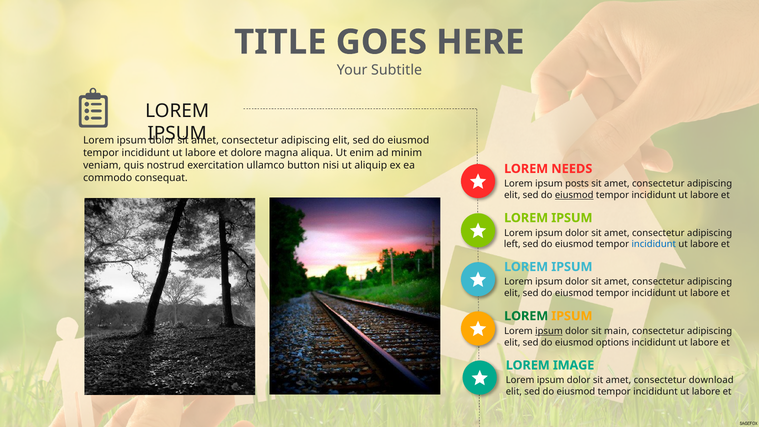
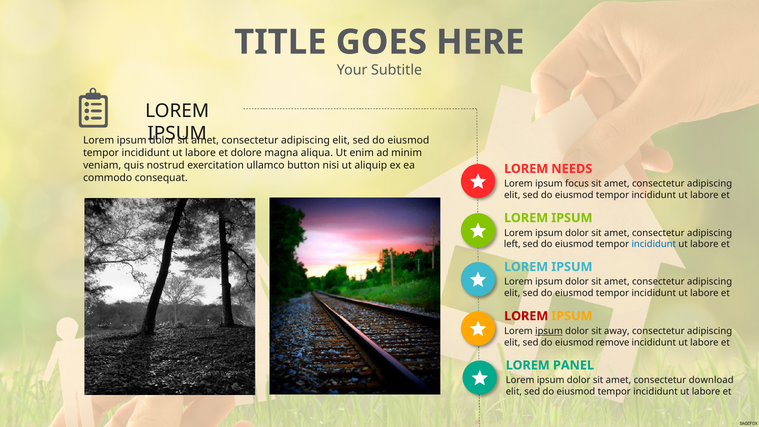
posts: posts -> focus (577, 184)
eiusmod underline: present -> none (574, 195)
LOREM colour: green -> red (526, 316)
main: main -> away (617, 331)
options: options -> remove (613, 342)
IMAGE: IMAGE -> PANEL (574, 365)
